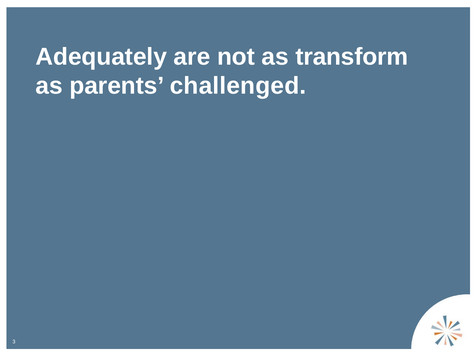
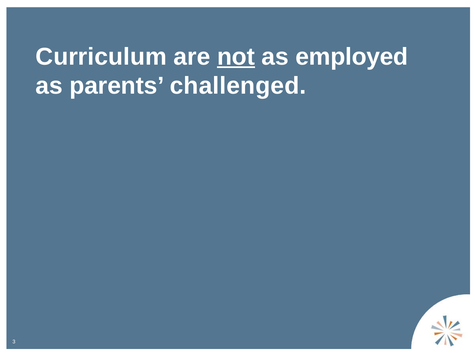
Adequately: Adequately -> Curriculum (101, 57)
not underline: none -> present (236, 57)
transform: transform -> employed (352, 57)
